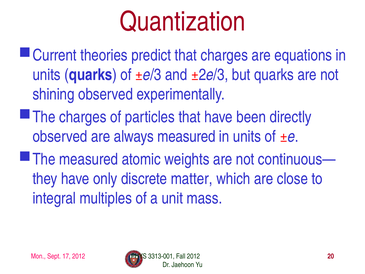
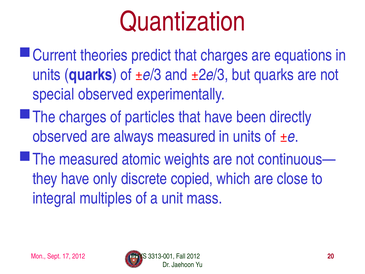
shining: shining -> special (53, 94)
matter: matter -> copied (192, 179)
